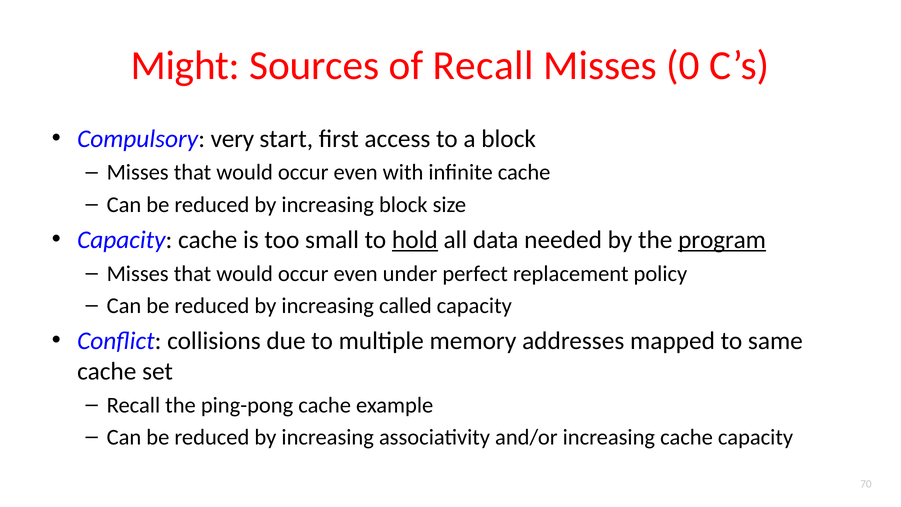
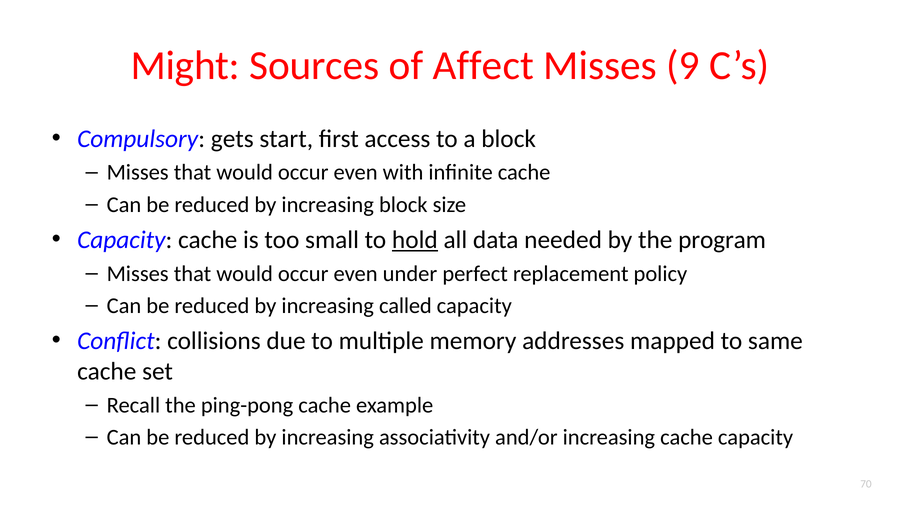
of Recall: Recall -> Affect (483, 65)
0: 0 -> 9 (683, 65)
very: very -> gets (232, 139)
program underline: present -> none (722, 240)
